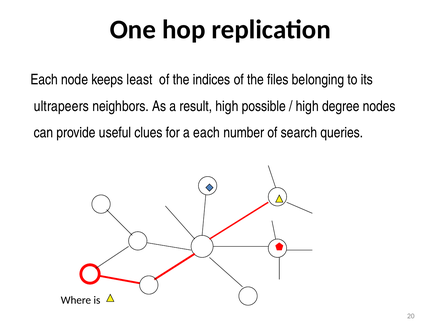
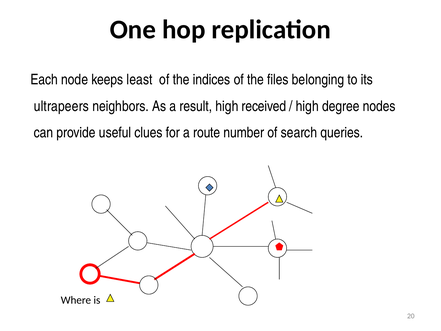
possible: possible -> received (264, 106)
a each: each -> route (207, 133)
